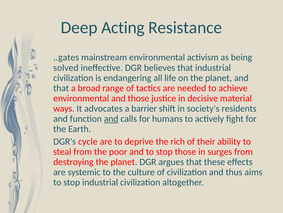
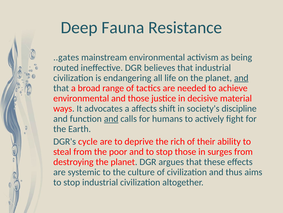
Acting: Acting -> Fauna (123, 27)
solved: solved -> routed (66, 67)
and underline: none -> present (241, 78)
barrier: barrier -> affects (144, 108)
residents: residents -> discipline (239, 108)
